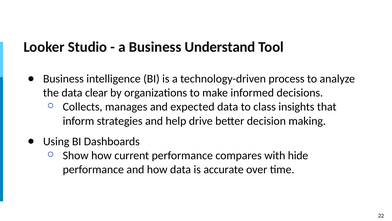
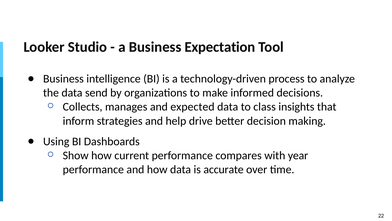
Understand: Understand -> Expectation (220, 47)
clear: clear -> send (96, 93)
hide: hide -> year (298, 155)
